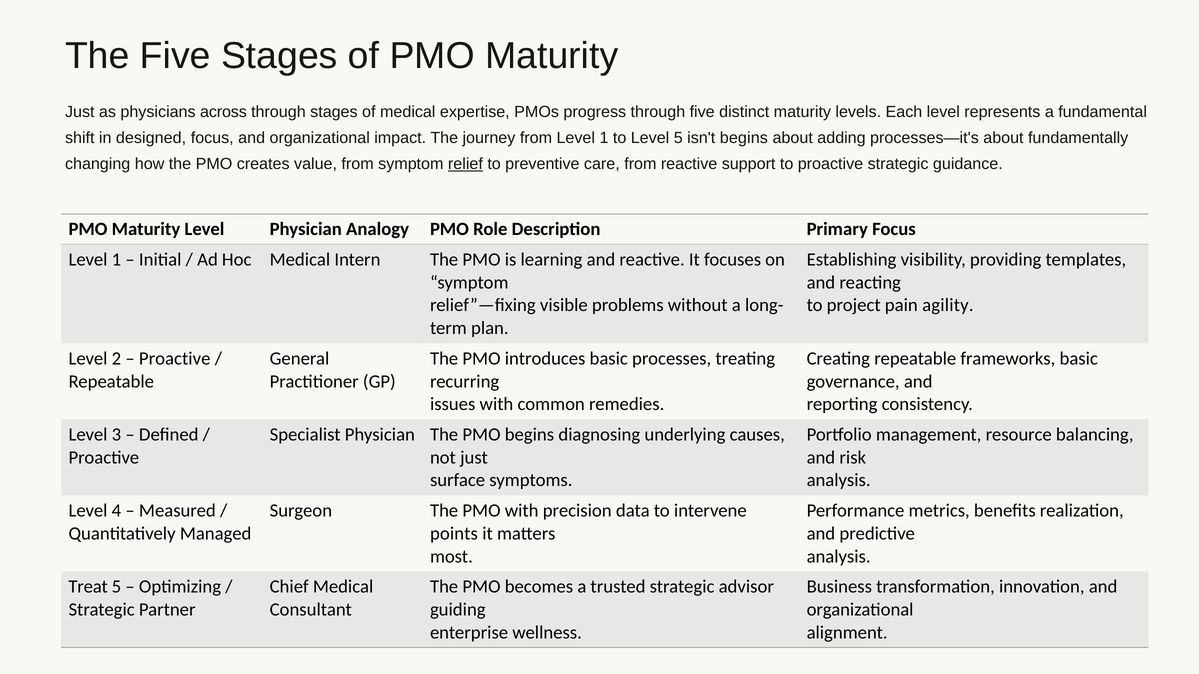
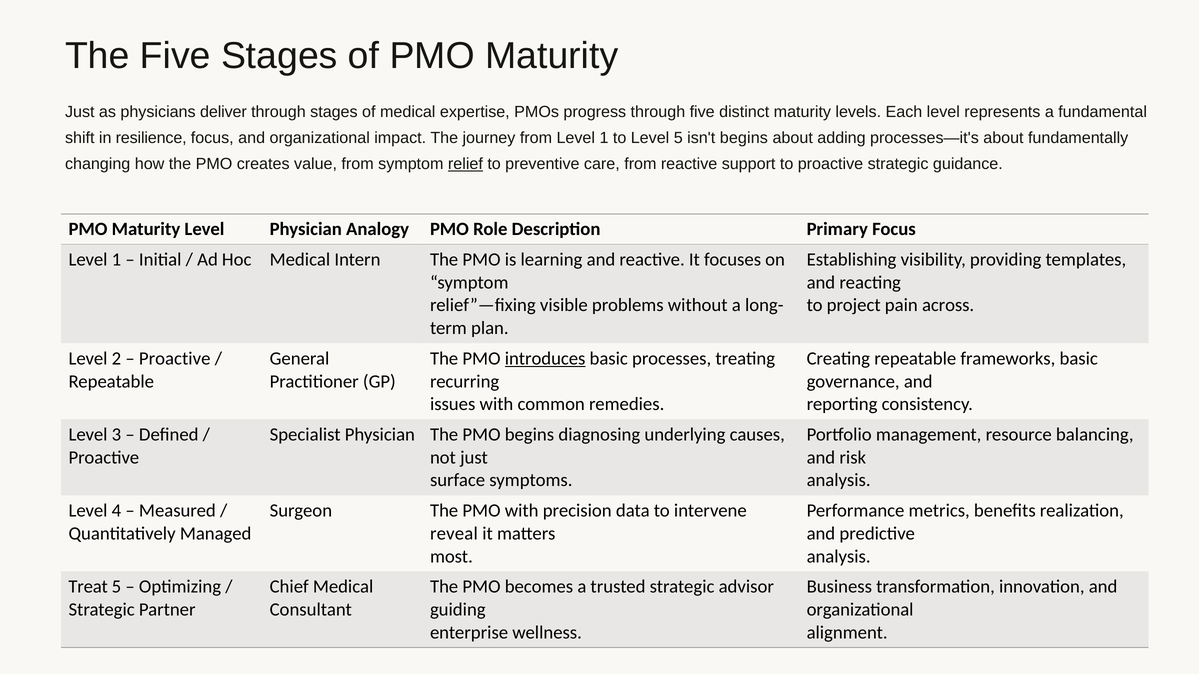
across: across -> deliver (223, 112)
designed: designed -> resilience (151, 138)
agility: agility -> across (948, 306)
introduces underline: none -> present (545, 359)
points: points -> reveal (454, 534)
